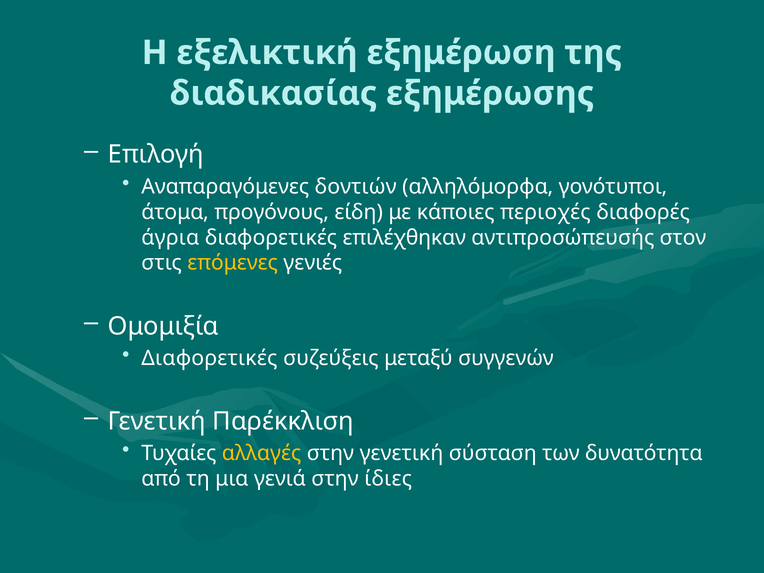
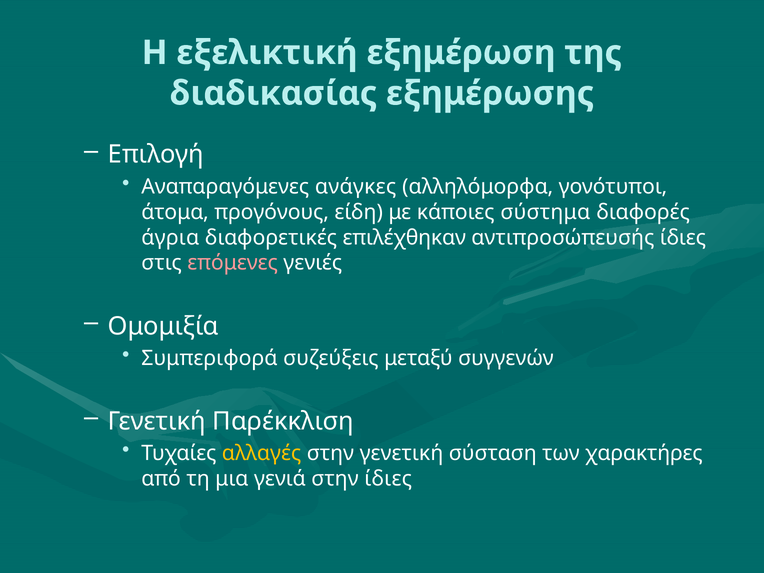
δοντιών: δοντιών -> ανάγκες (356, 187)
περιοχές: περιοχές -> σύστημα (545, 212)
αντιπροσώπευσής στον: στον -> ίδιες (683, 238)
επόμενες colour: yellow -> pink (233, 263)
Διαφορετικές: Διαφορετικές -> Συμπεριφορά (209, 358)
δυνατότητα: δυνατότητα -> χαρακτήρες (644, 453)
